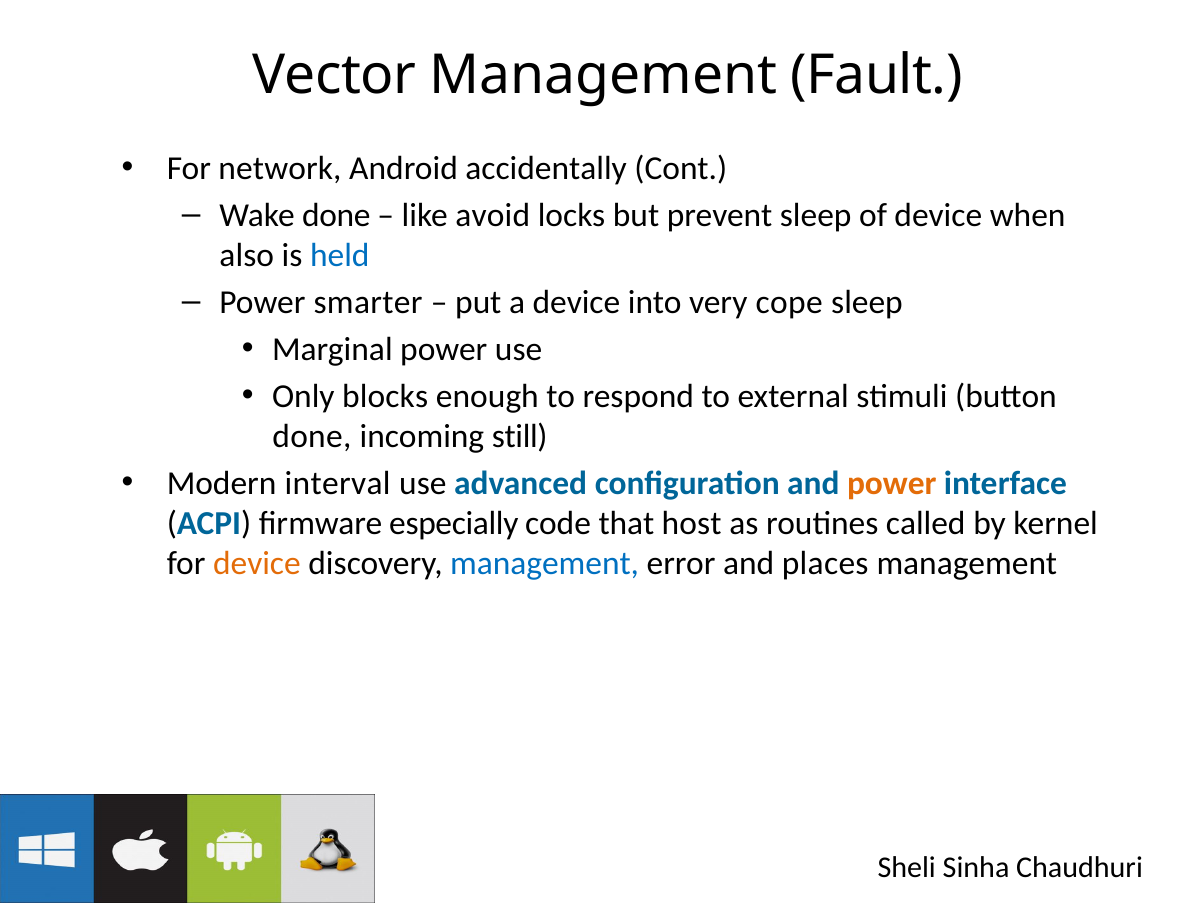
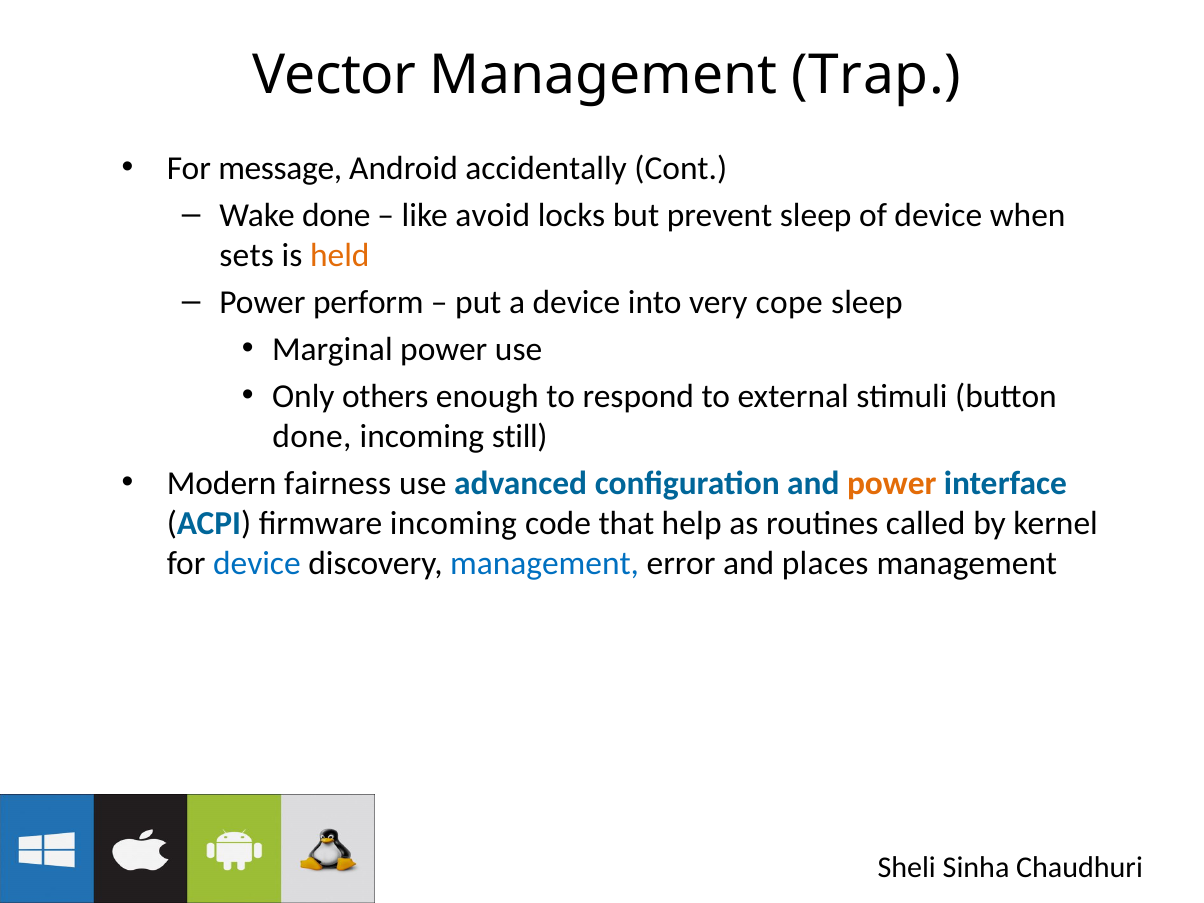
Fault: Fault -> Trap (876, 76)
network: network -> message (280, 169)
also: also -> sets (247, 256)
held colour: blue -> orange (340, 256)
smarter: smarter -> perform (368, 303)
blocks: blocks -> others (385, 396)
interval: interval -> fairness (338, 483)
firmware especially: especially -> incoming (453, 523)
host: host -> help (692, 523)
device colour: orange -> blue (257, 563)
